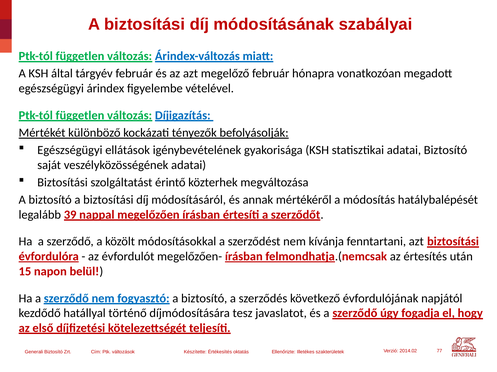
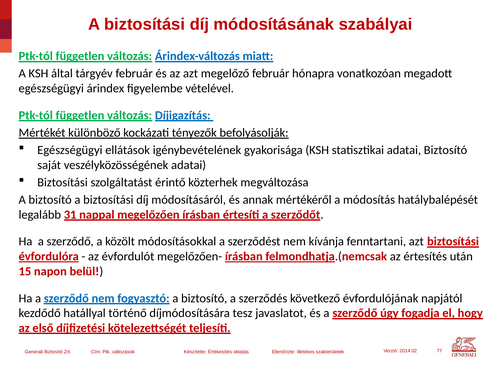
39: 39 -> 31 (70, 215)
